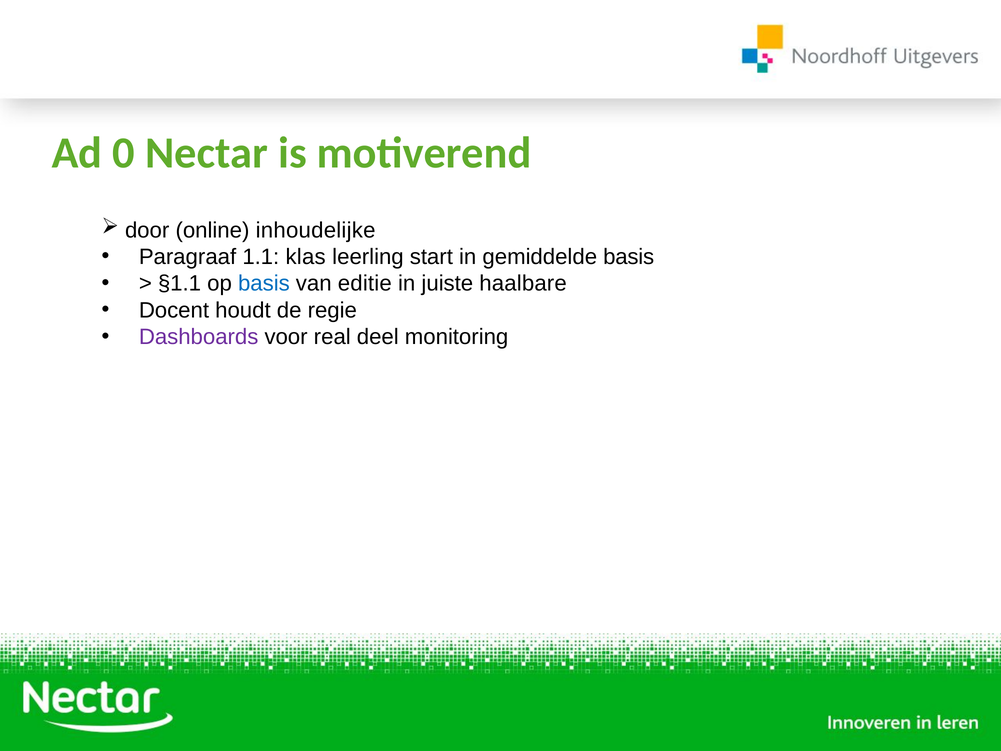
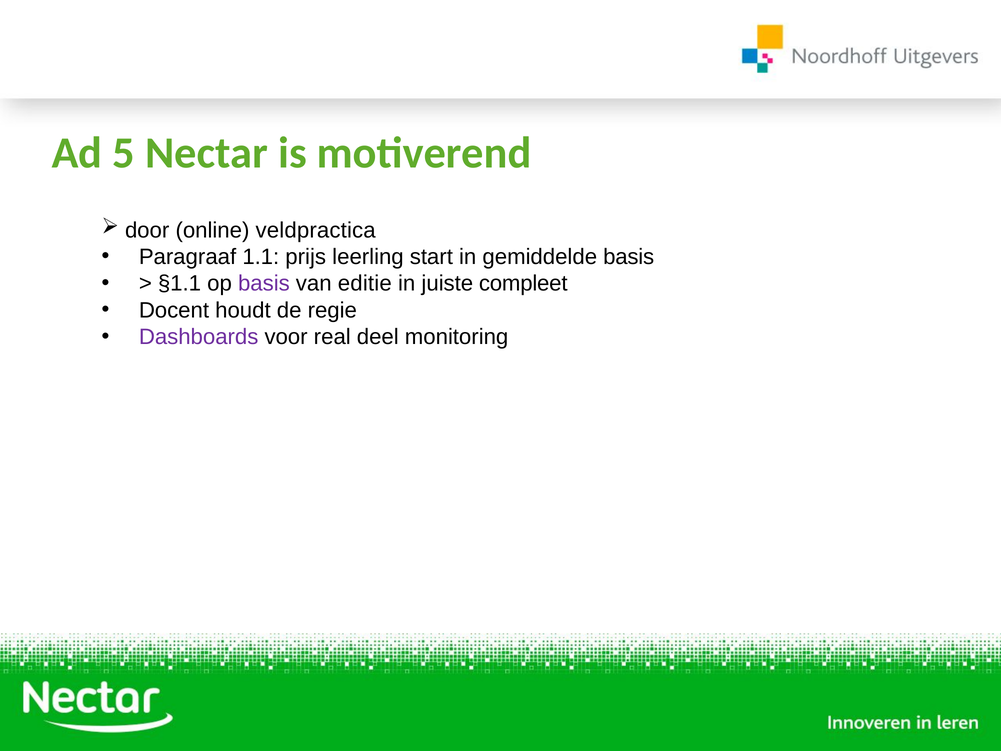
0: 0 -> 5 (124, 153)
inhoudelijke: inhoudelijke -> veldpractica (316, 230)
klas: klas -> prijs (306, 257)
basis colour: blue -> purple (264, 284)
haalbare: haalbare -> compleet (523, 284)
